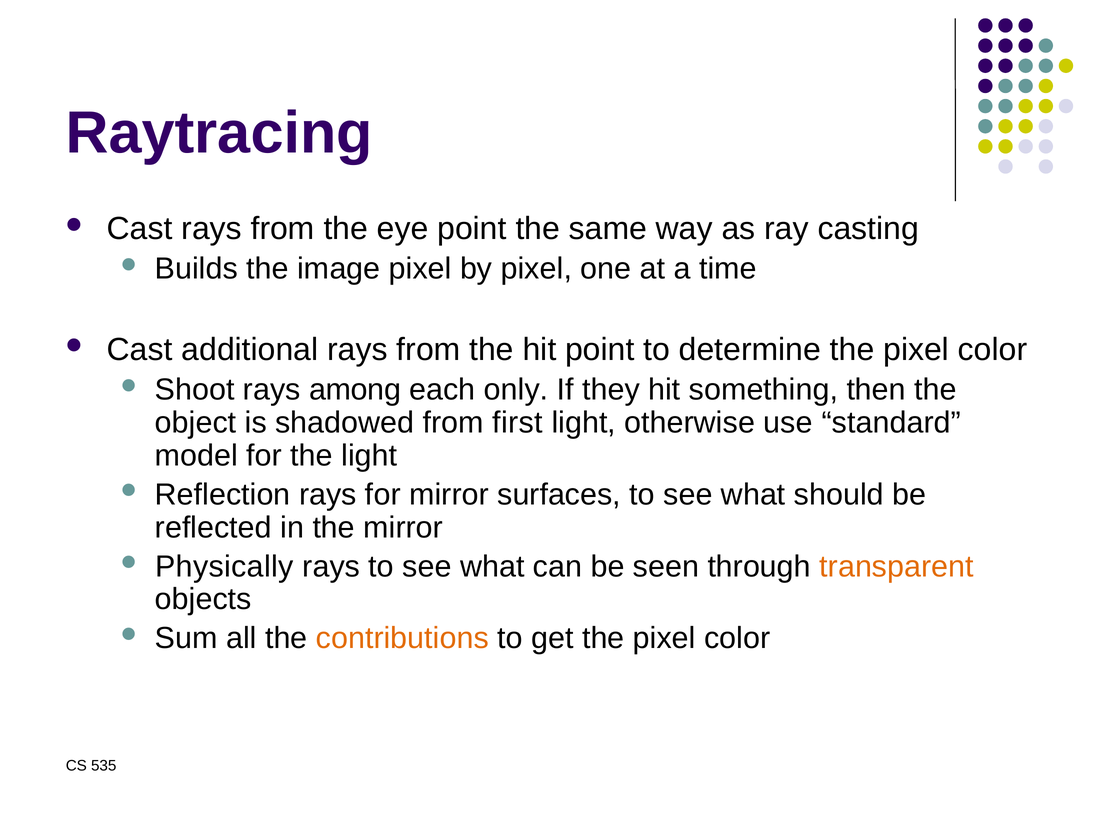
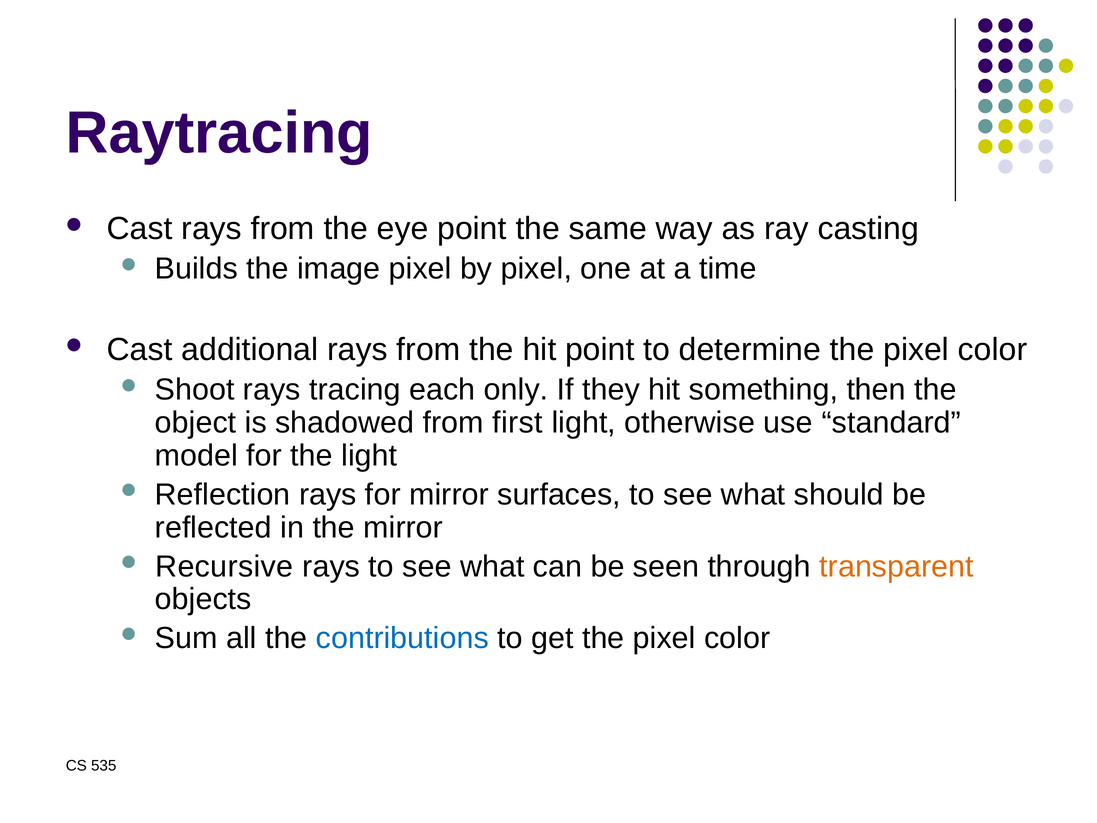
among: among -> tracing (355, 390)
Physically: Physically -> Recursive (224, 566)
contributions colour: orange -> blue (402, 638)
